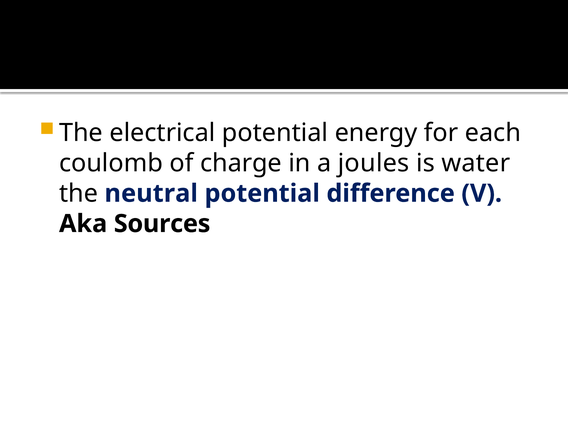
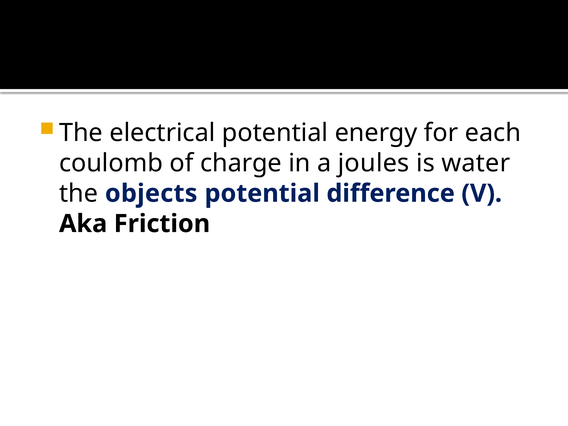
neutral: neutral -> objects (151, 193)
Sources: Sources -> Friction (162, 224)
